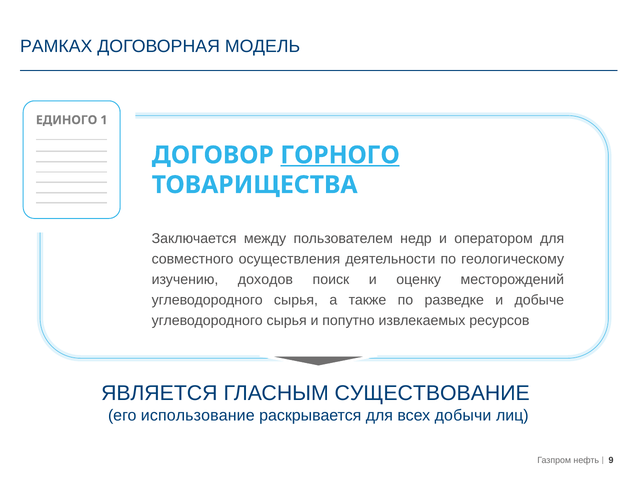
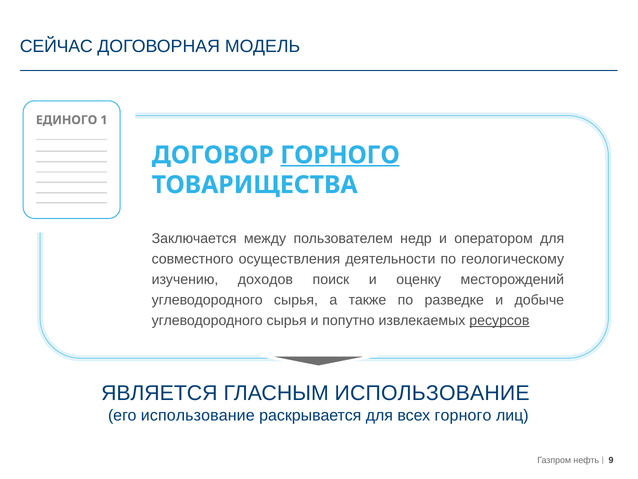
РАМКАХ: РАМКАХ -> СЕЙЧАС (56, 46)
ресурсов underline: none -> present (499, 320)
ГЛАСНЫМ СУЩЕСТВОВАНИЕ: СУЩЕСТВОВАНИЕ -> ИСПОЛЬЗОВАНИЕ (432, 393)
всех добычи: добычи -> горного (463, 415)
